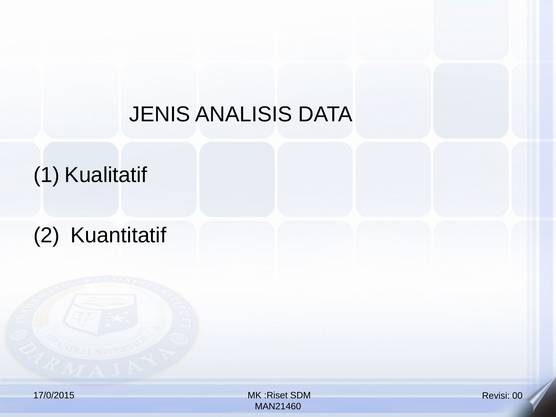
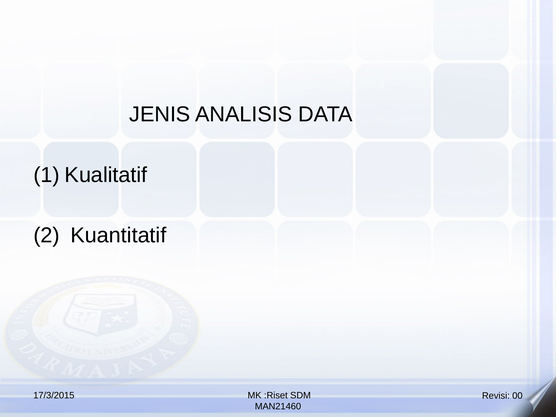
17/0/2015: 17/0/2015 -> 17/3/2015 (54, 395)
